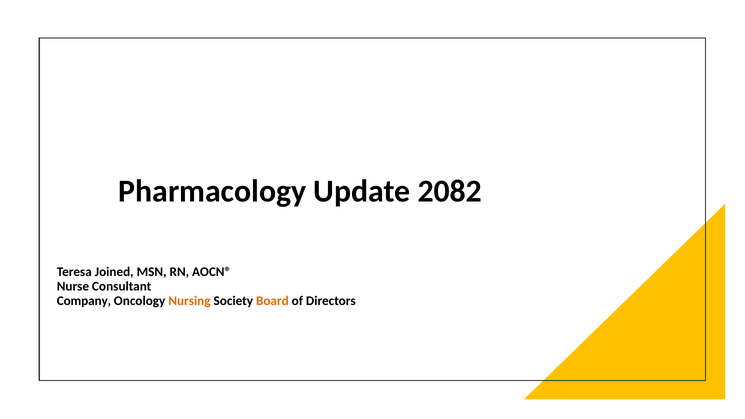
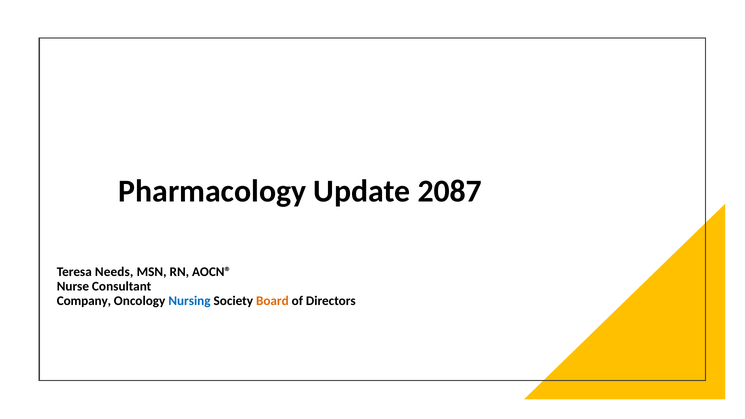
2082: 2082 -> 2087 (450, 191)
Joined: Joined -> Needs (114, 272)
Nursing colour: orange -> blue (189, 301)
